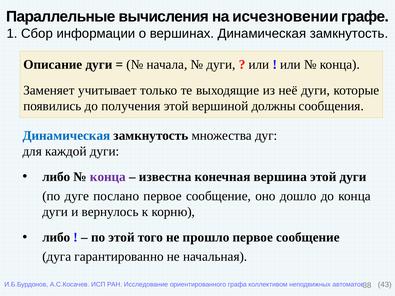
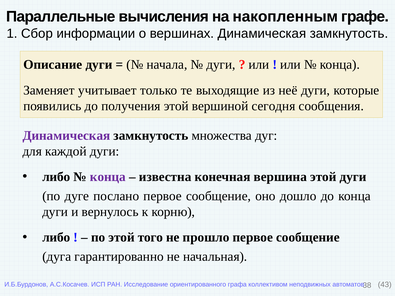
исчезновении: исчезновении -> накопленным (285, 17)
должны: должны -> сегодня (274, 106)
Динамическая colour: blue -> purple (66, 136)
